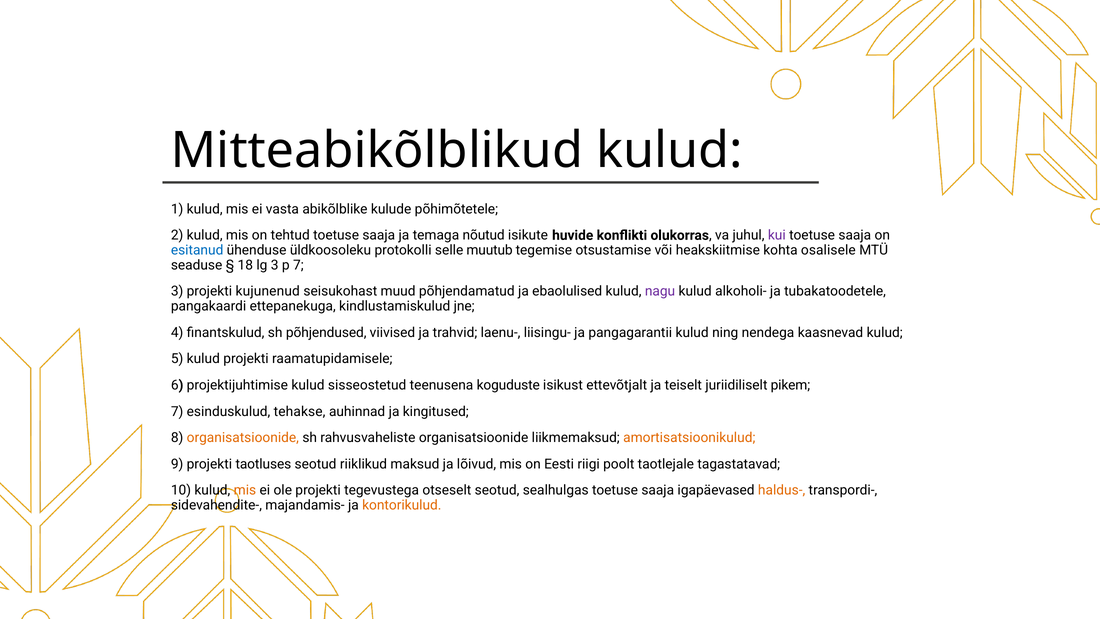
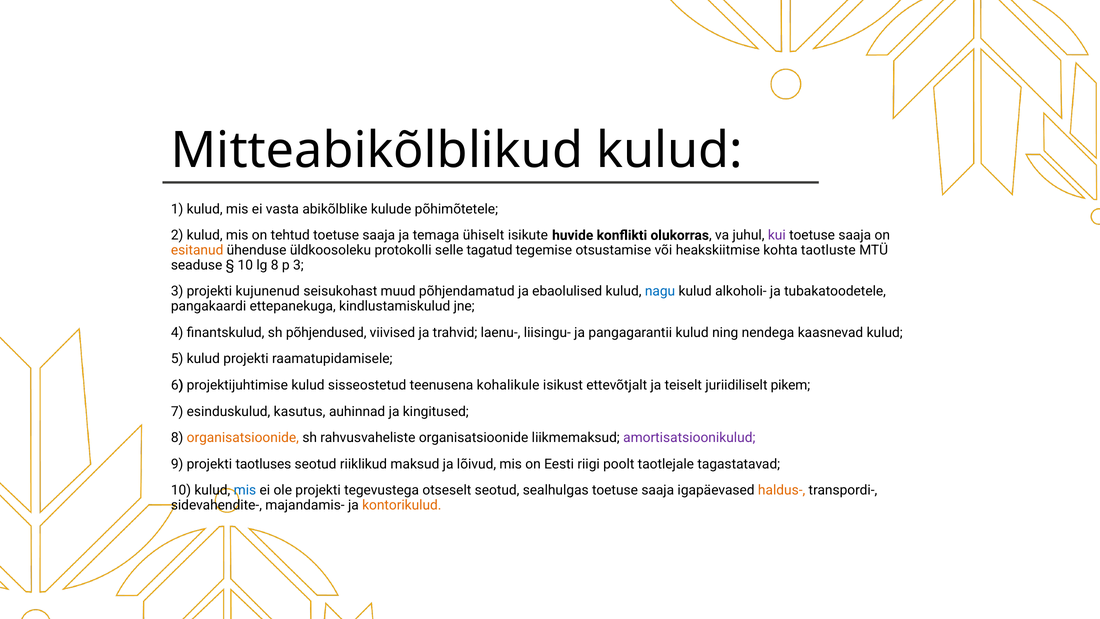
nõutud: nõutud -> ühiselt (484, 235)
esitanud colour: blue -> orange (197, 250)
muutub: muutub -> tagatud (490, 250)
osalisele: osalisele -> taotluste (828, 250)
18: 18 -> 10 (245, 265)
lg 3: 3 -> 8 (275, 265)
p 7: 7 -> 3 (298, 265)
nagu colour: purple -> blue (660, 291)
koguduste: koguduste -> kohalikule (508, 385)
tehakse: tehakse -> kasutus (300, 411)
amortisatsioonikulud colour: orange -> purple (689, 438)
mis colour: orange -> blue (245, 490)
